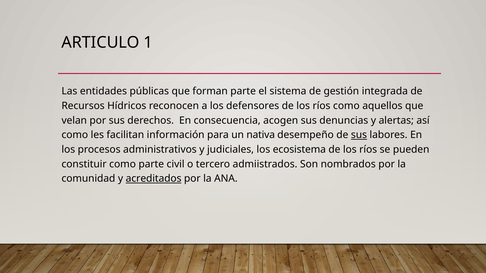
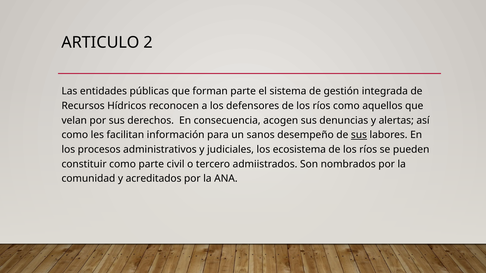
1: 1 -> 2 (148, 43)
nativa: nativa -> sanos (261, 135)
acreditados underline: present -> none (154, 179)
